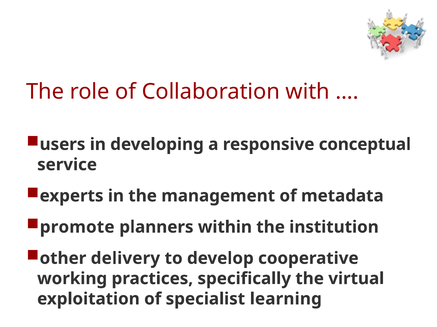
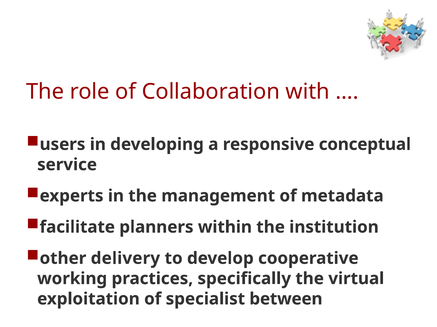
promote: promote -> facilitate (77, 228)
learning: learning -> between (286, 300)
